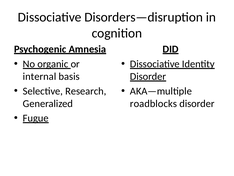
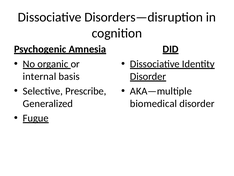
Research: Research -> Prescribe (86, 91)
roadblocks: roadblocks -> biomedical (153, 103)
